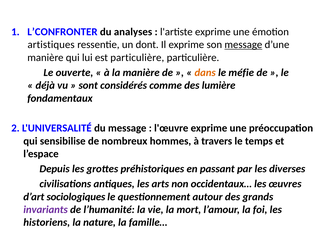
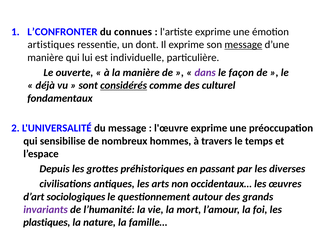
analyses: analyses -> connues (133, 32)
est particulière: particulière -> individuelle (137, 58)
dans colour: orange -> purple (205, 73)
méfie: méfie -> façon (241, 73)
considérés underline: none -> present (124, 86)
lumière: lumière -> culturel (219, 86)
historiens: historiens -> plastiques (47, 223)
